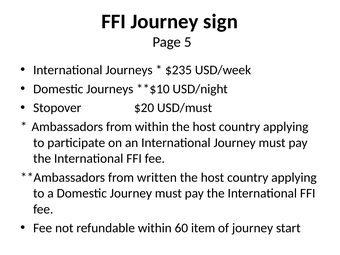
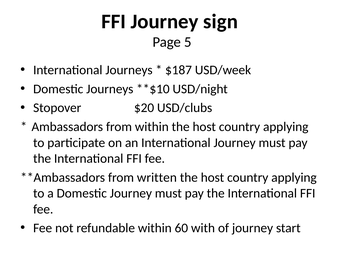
$235: $235 -> $187 (179, 70)
USD/must: USD/must -> USD/clubs (185, 108)
item: item -> with (203, 228)
